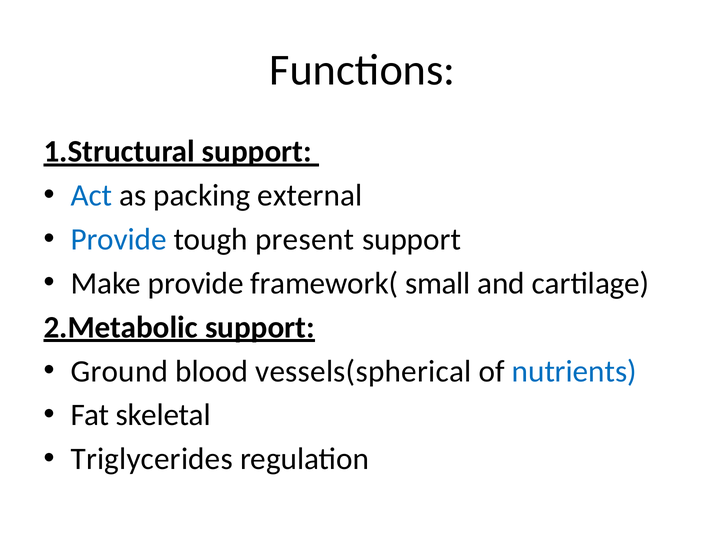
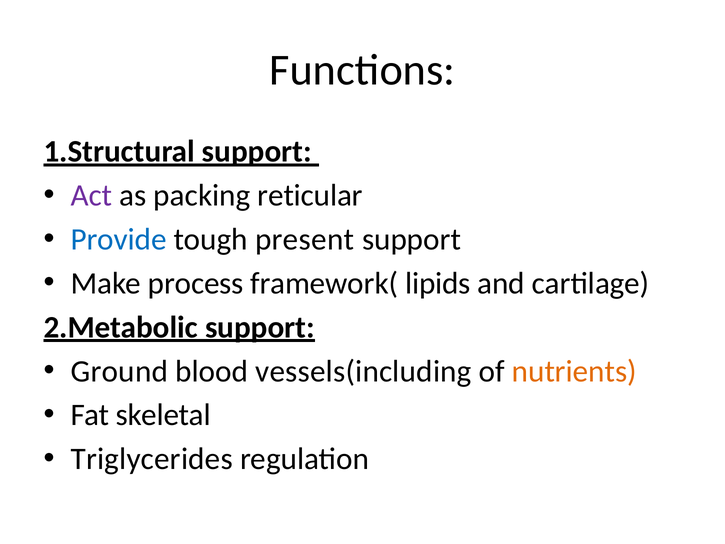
Act colour: blue -> purple (92, 195)
external: external -> reticular (310, 195)
Make provide: provide -> process (196, 283)
small: small -> lipids (438, 283)
vessels(spherical: vessels(spherical -> vessels(including (363, 371)
nutrients colour: blue -> orange (574, 371)
